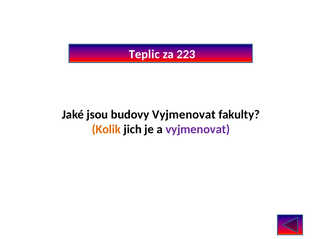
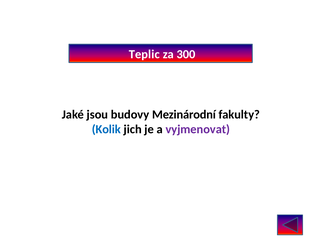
223: 223 -> 300 (186, 54)
budovy Vyjmenovat: Vyjmenovat -> Mezinárodní (184, 115)
Kolik colour: orange -> blue (106, 129)
